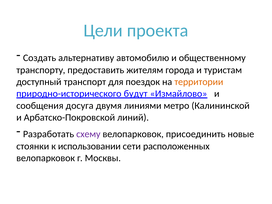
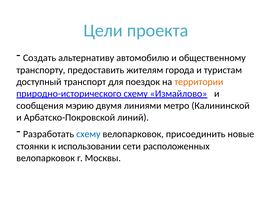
природно-исторического будут: будут -> схему (136, 94)
досуга: досуга -> мэрию (80, 106)
схему colour: purple -> blue (88, 134)
